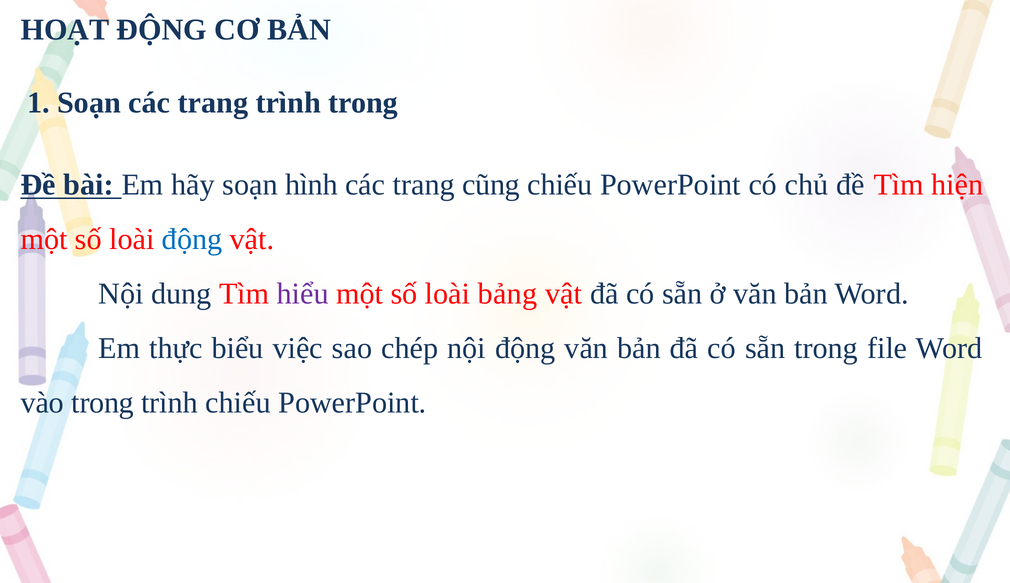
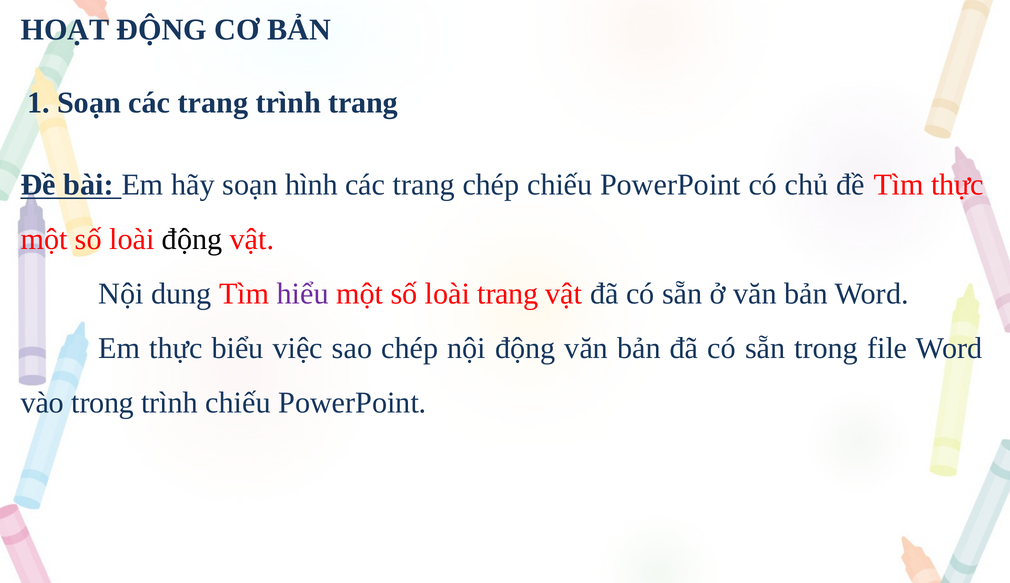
trình trong: trong -> trang (363, 103)
trang cũng: cũng -> chép (491, 185)
Tìm hiện: hiện -> thực (958, 185)
động colour: blue -> black (192, 239)
loài bảng: bảng -> trang (508, 293)
